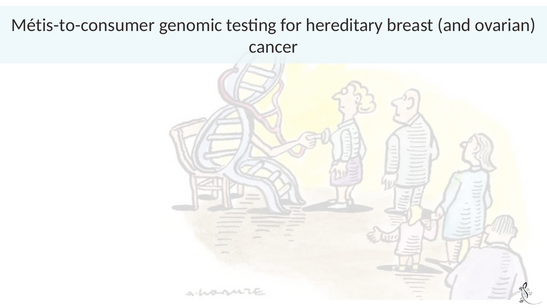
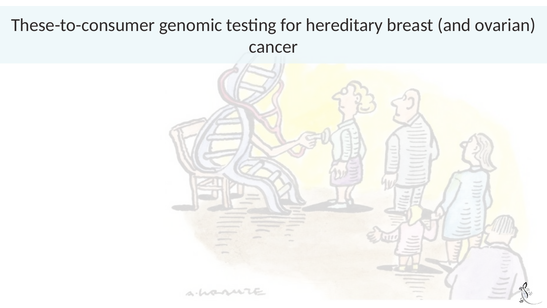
Métis-to-consumer: Métis-to-consumer -> These-to-consumer (83, 25)
